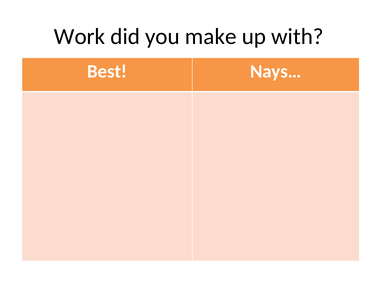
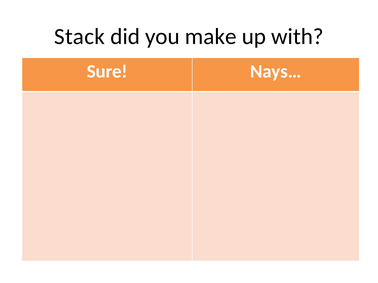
Work: Work -> Stack (79, 37)
Best: Best -> Sure (107, 71)
